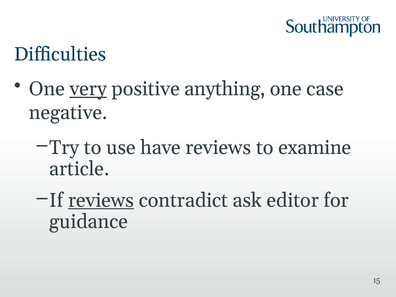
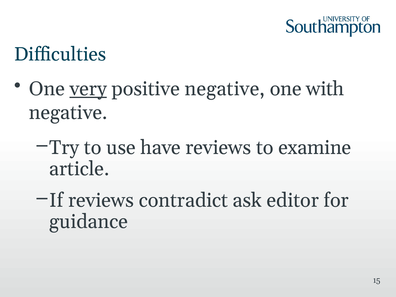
positive anything: anything -> negative (225, 89)
case: case -> with (325, 89)
reviews underline: present -> none (101, 200)
